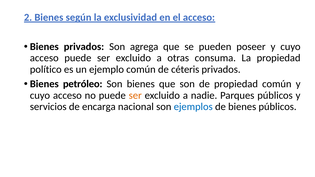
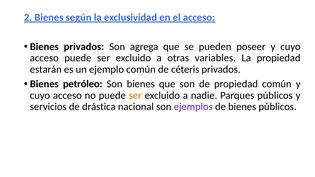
consuma: consuma -> variables (215, 58)
político: político -> estarán (46, 69)
encarga: encarga -> drástica (99, 107)
ejemplos colour: blue -> purple (193, 107)
